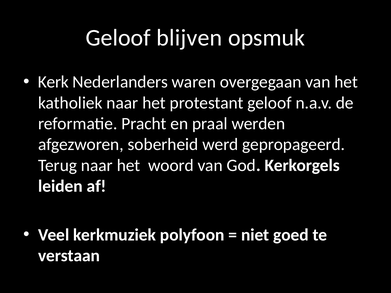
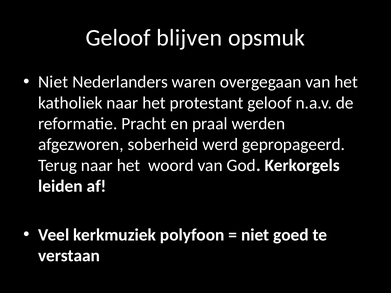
Kerk: Kerk -> Niet (53, 82)
